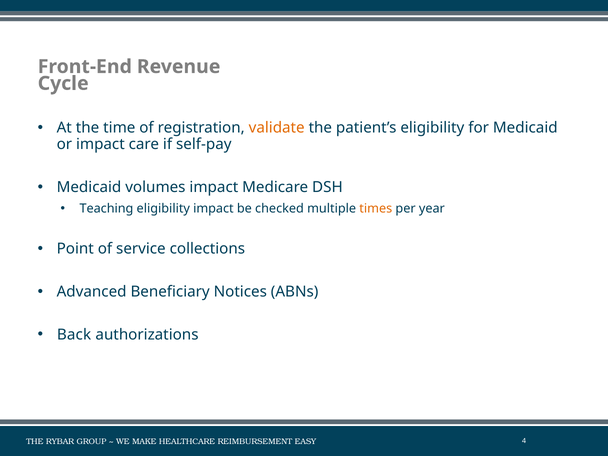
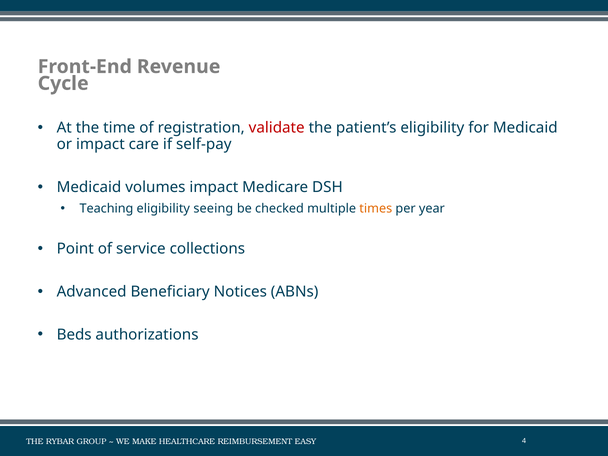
validate colour: orange -> red (277, 128)
eligibility impact: impact -> seeing (213, 208)
Back: Back -> Beds (74, 335)
